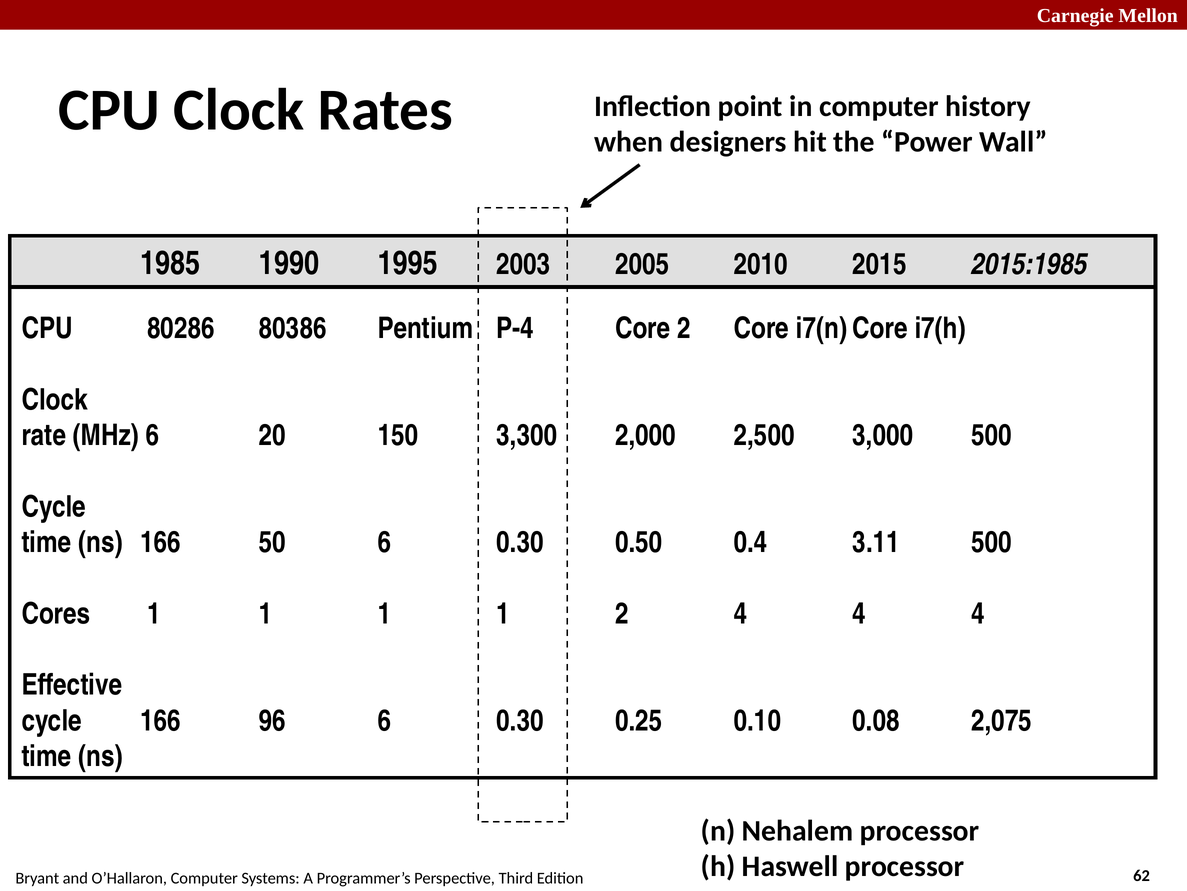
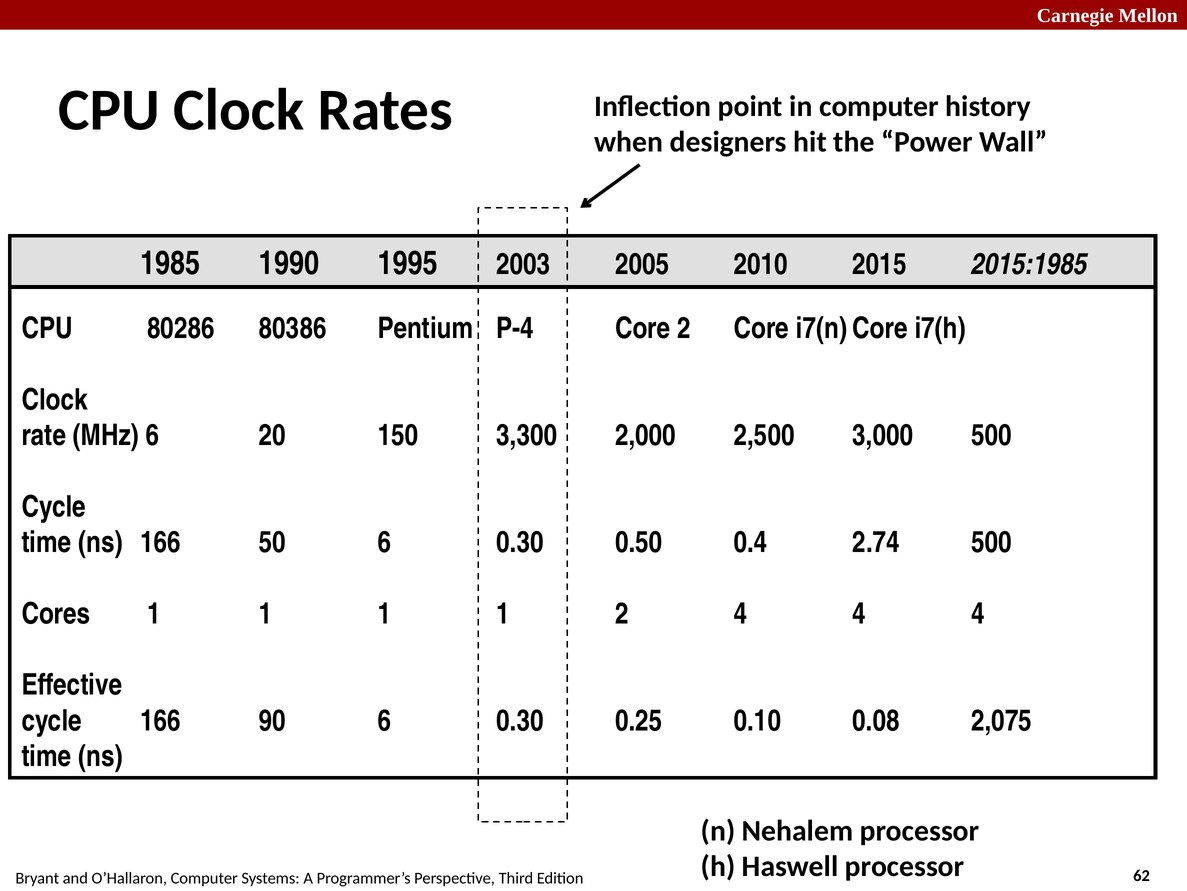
3.11: 3.11 -> 2.74 (876, 542)
96: 96 -> 90 (273, 720)
